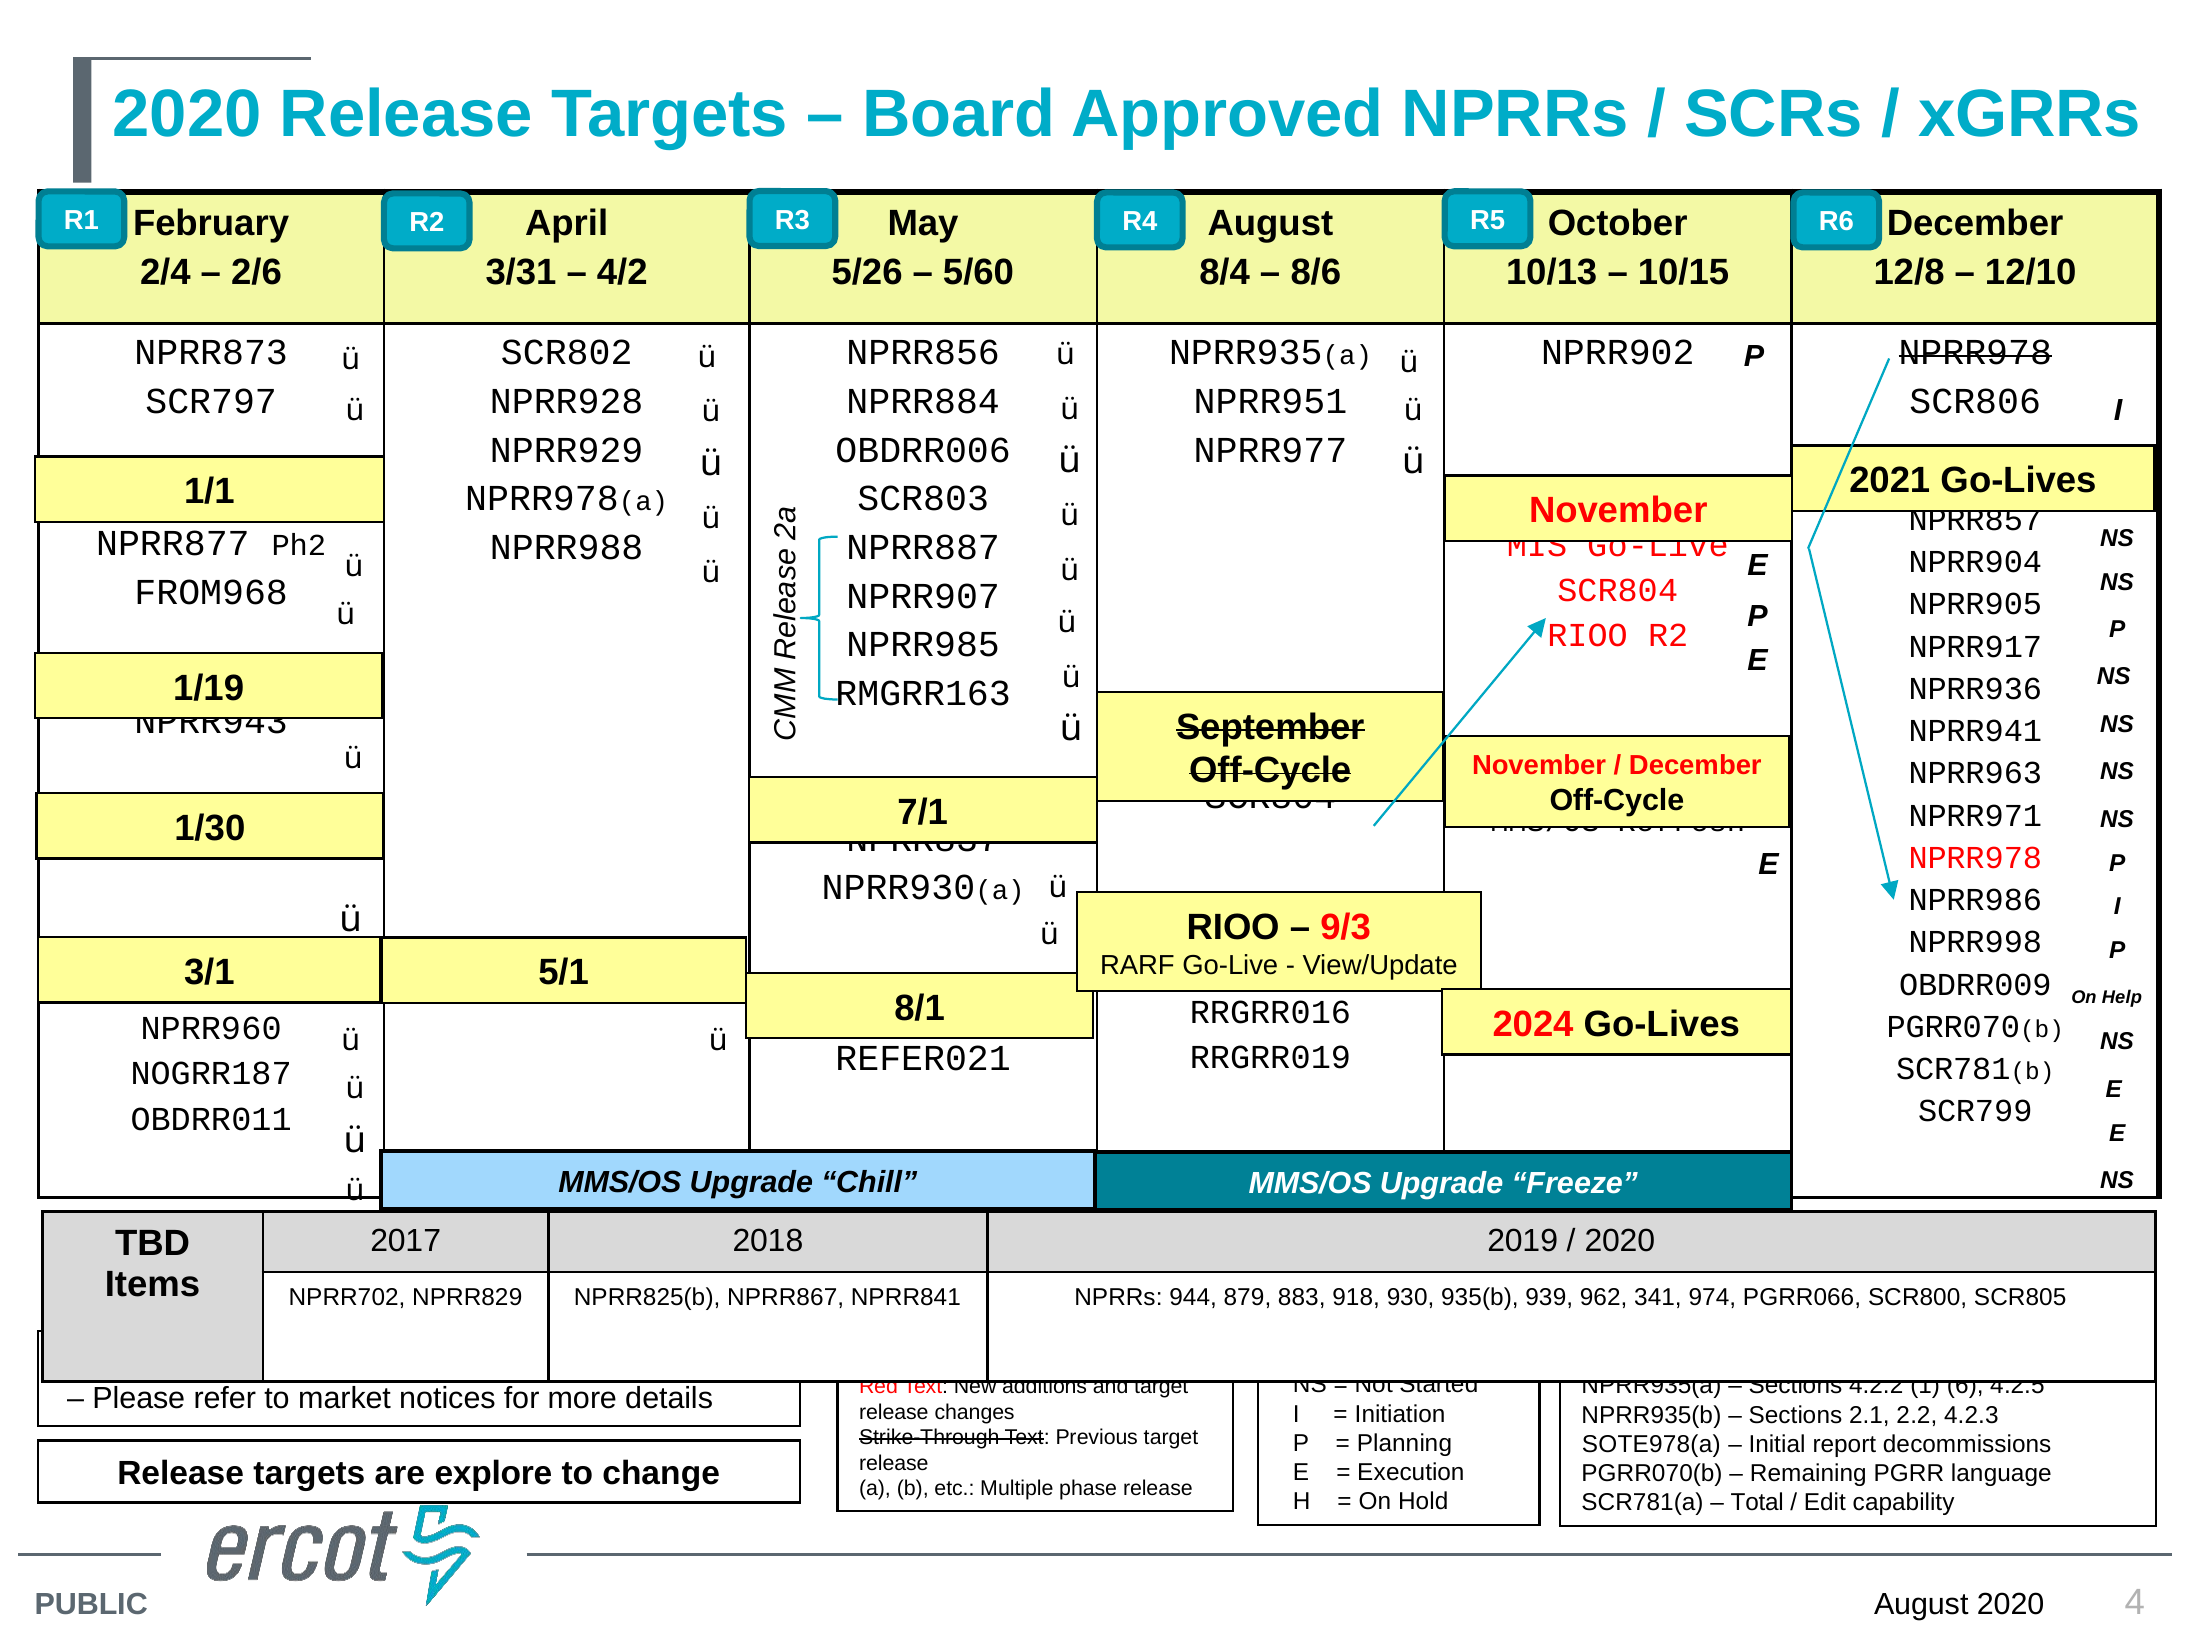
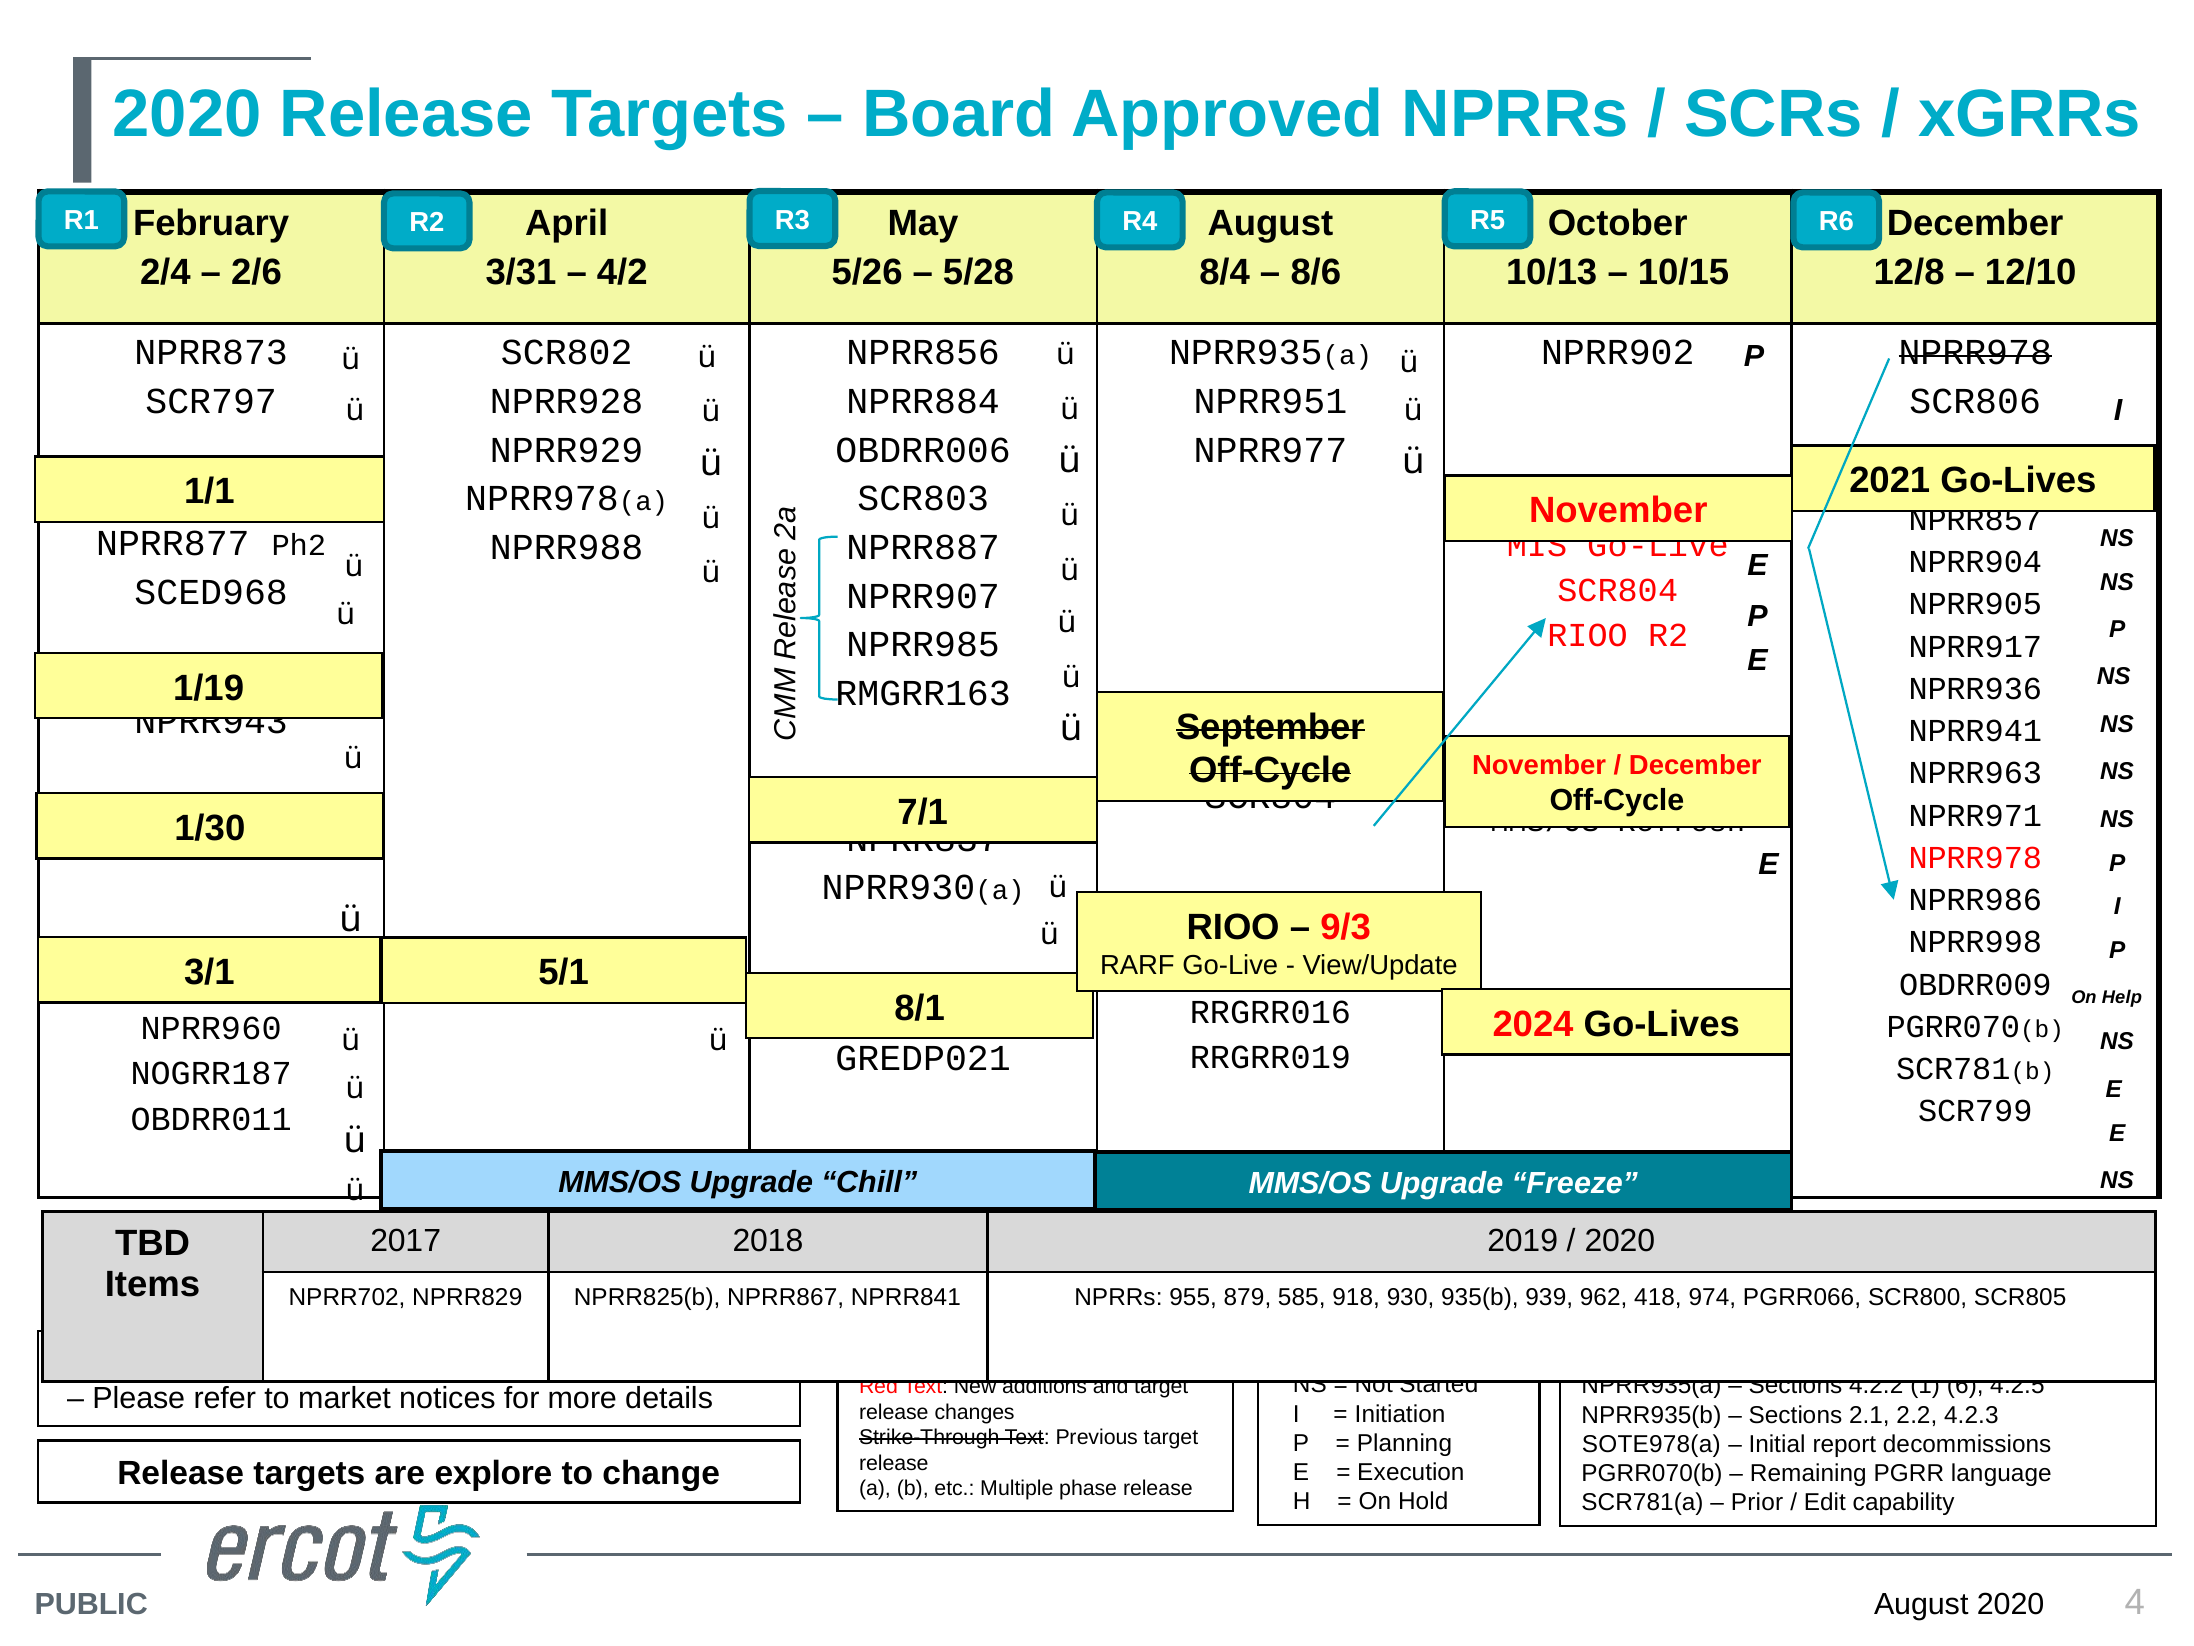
5/60: 5/60 -> 5/28 (979, 272)
FROM968: FROM968 -> SCED968 (211, 592)
REFER021: REFER021 -> GREDP021 (923, 1058)
944: 944 -> 955 (1193, 1297)
883: 883 -> 585 (1302, 1297)
341: 341 -> 418 (1658, 1297)
Total: Total -> Prior (1757, 1502)
